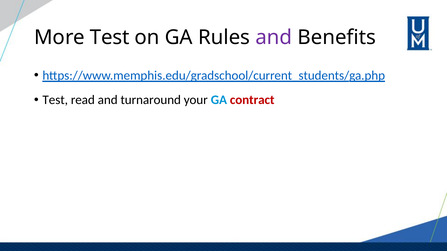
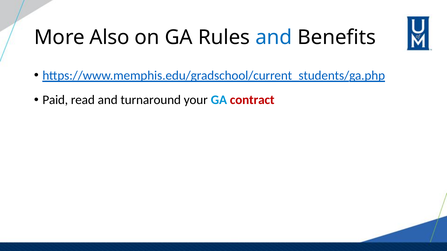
More Test: Test -> Also (110, 38)
and colour: purple -> blue (274, 38)
Test: Test -> Paid (55, 100)
